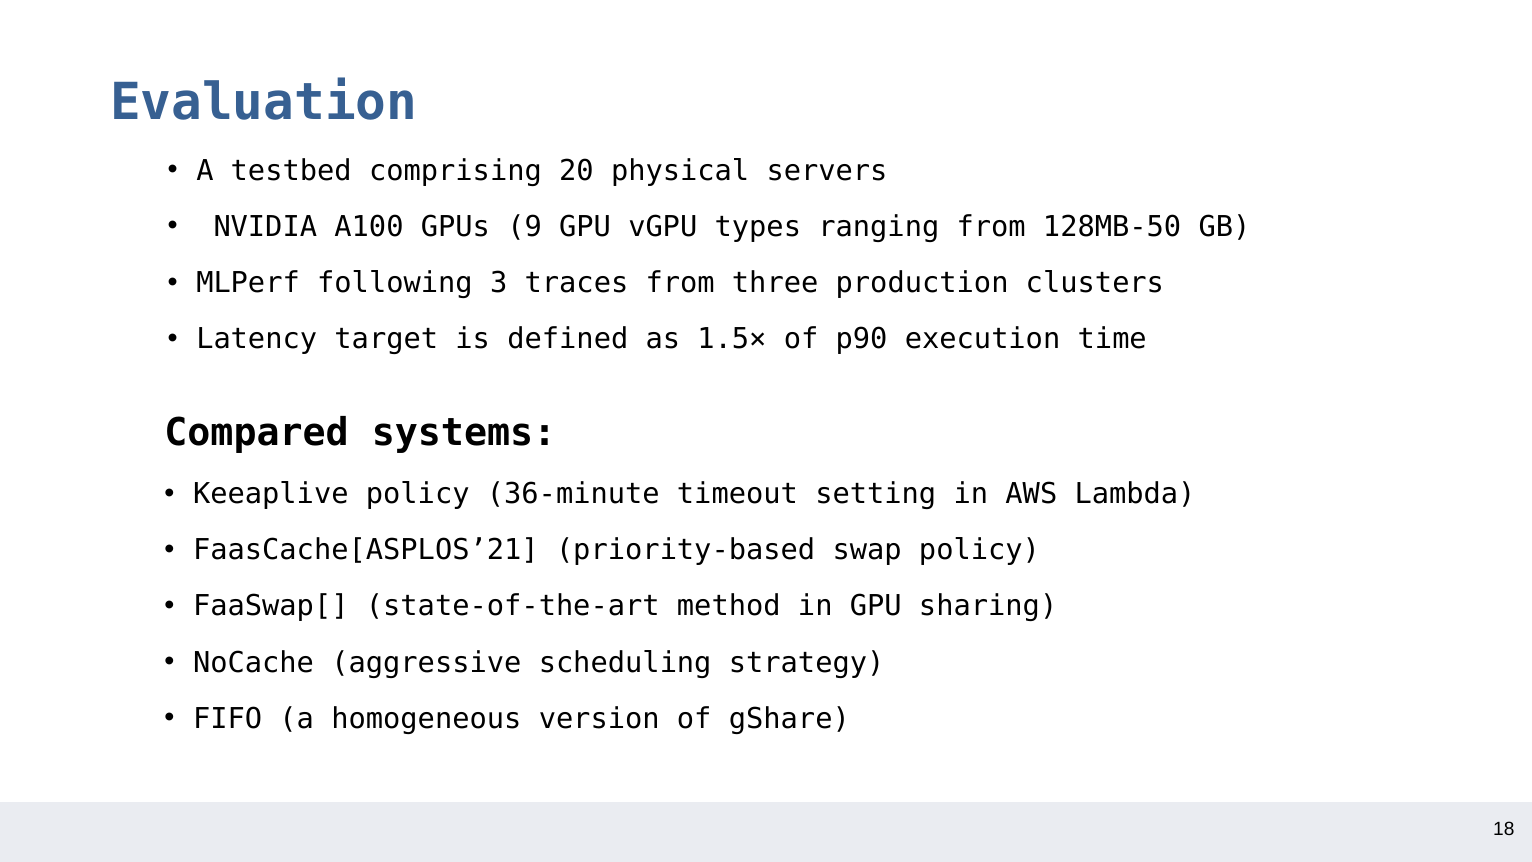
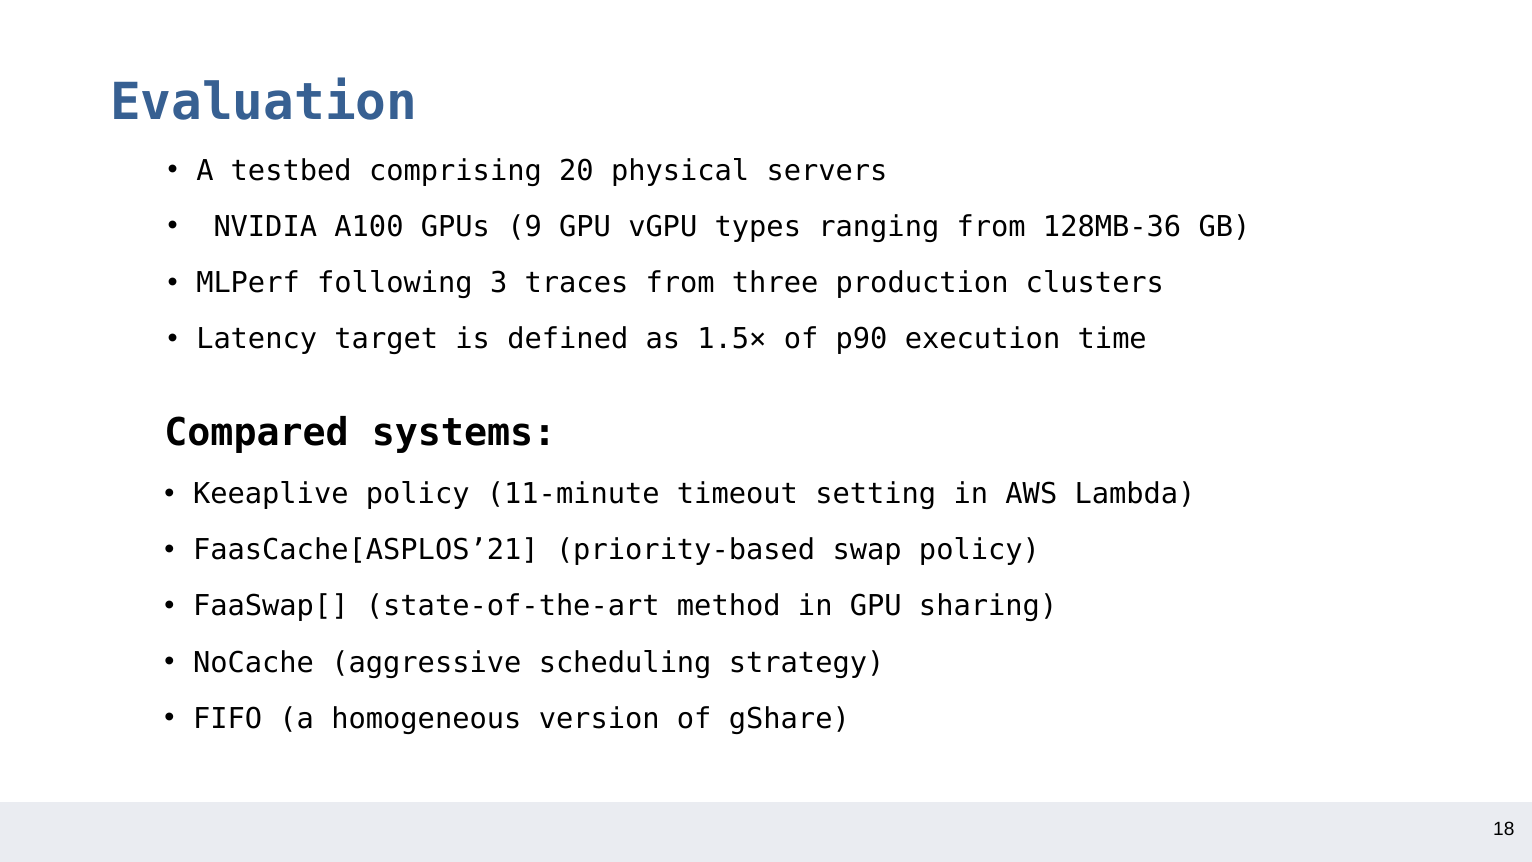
128MB-50: 128MB-50 -> 128MB-36 (1112, 227)
36-minute: 36-minute -> 11-minute (573, 494)
